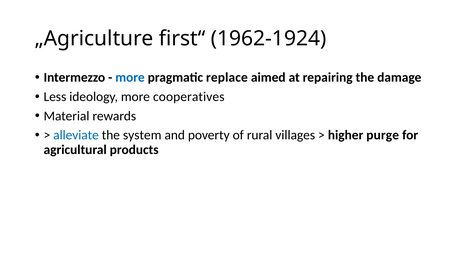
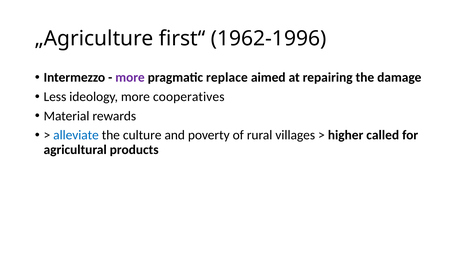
1962-1924: 1962-1924 -> 1962-1996 (269, 39)
more colour: blue -> purple (130, 78)
system: system -> culture (142, 135)
purge: purge -> called (383, 135)
